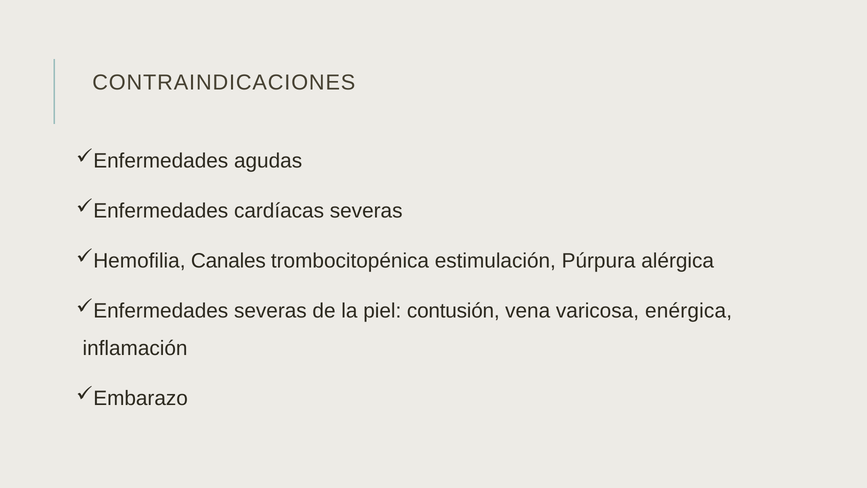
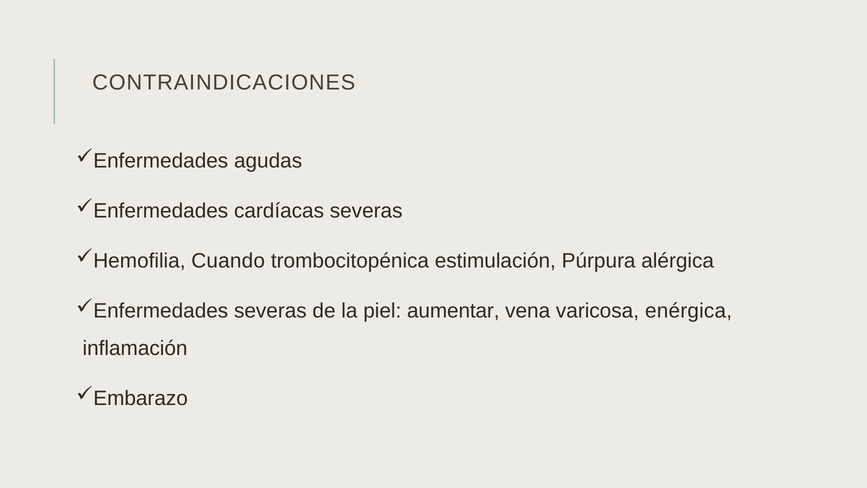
Canales: Canales -> Cuando (228, 261)
contusión: contusión -> aumentar (453, 311)
